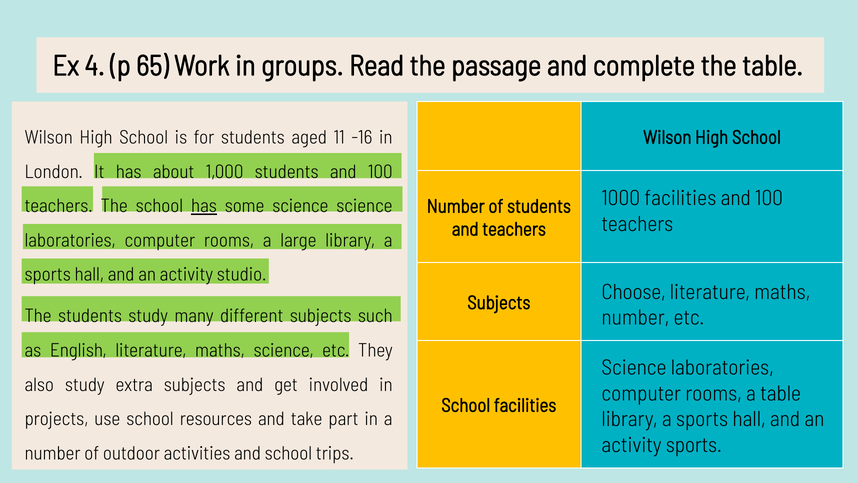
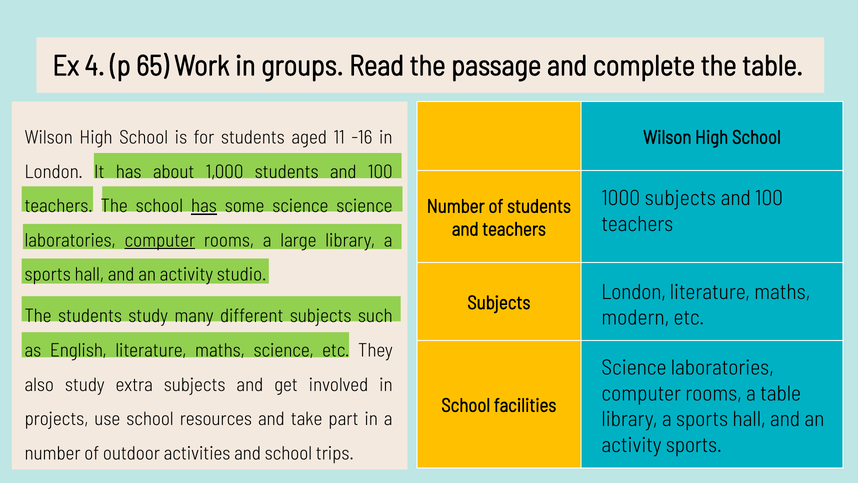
1000 facilities: facilities -> subjects (680, 198)
computer underline: none -> present (160, 240)
Choose: Choose -> London (634, 292)
number: number -> modern (635, 318)
